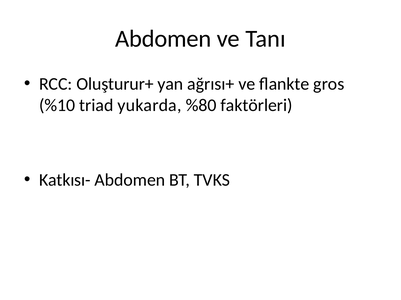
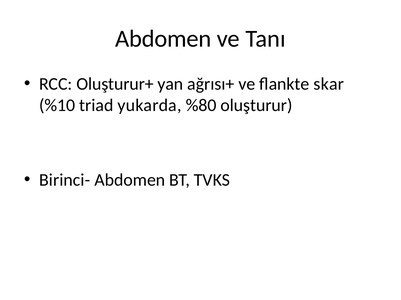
gros: gros -> skar (329, 84)
faktörleri: faktörleri -> oluşturur (257, 106)
Katkısı-: Katkısı- -> Birinci- (65, 180)
